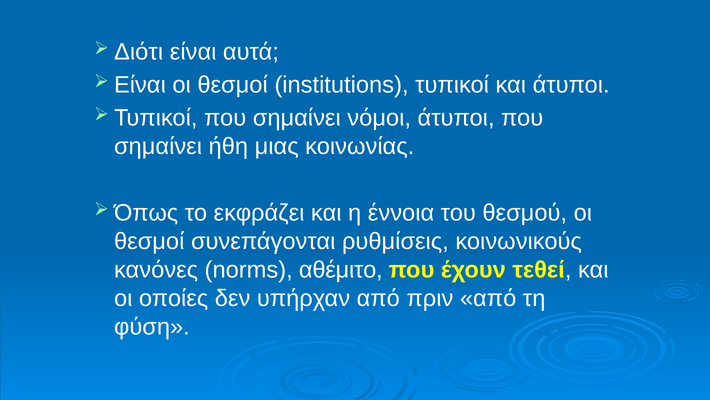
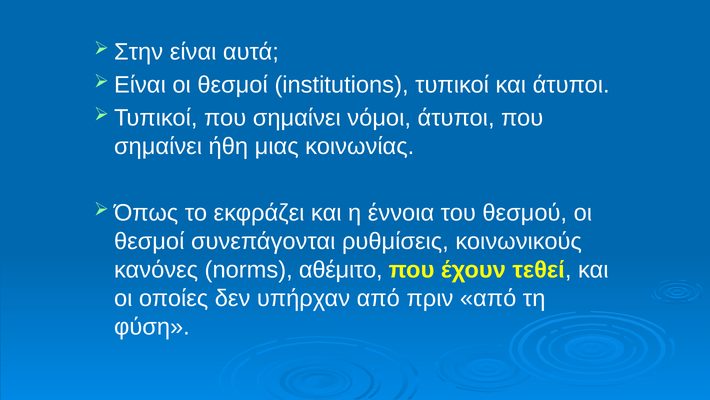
Διότι: Διότι -> Στην (139, 52)
